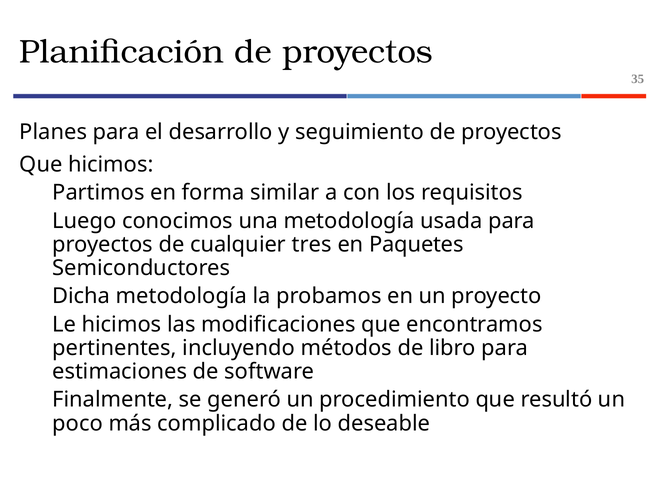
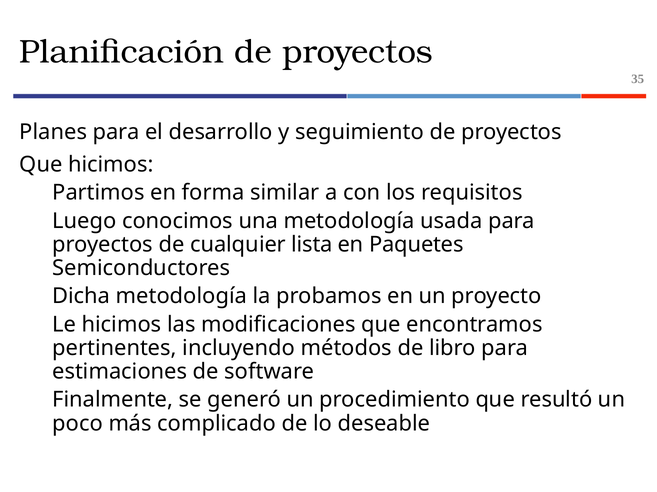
tres: tres -> lista (312, 245)
